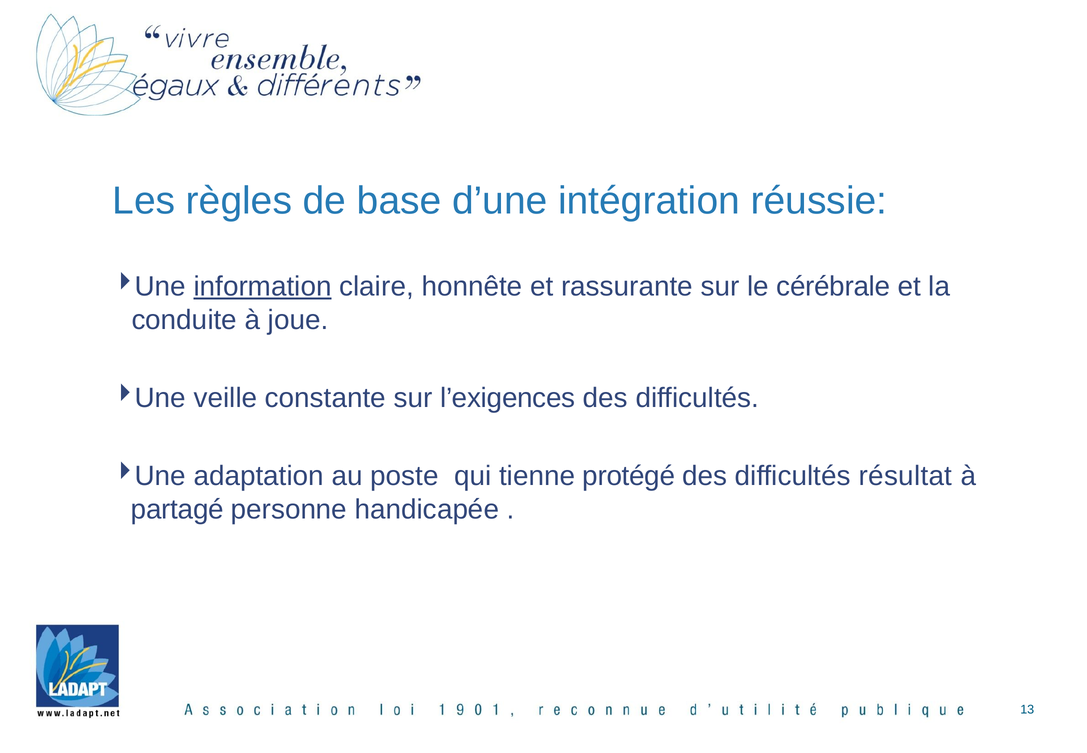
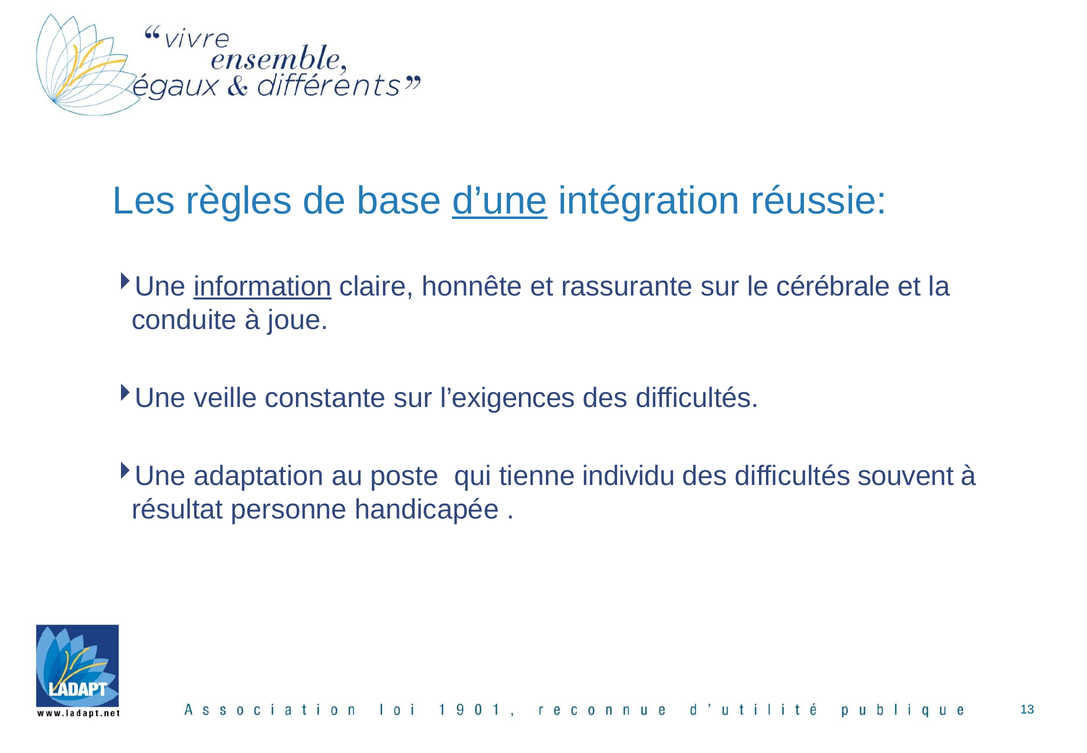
d’une underline: none -> present (500, 201)
protégé: protégé -> individu (629, 476)
résultat: résultat -> souvent (906, 476)
partagé: partagé -> résultat (177, 509)
